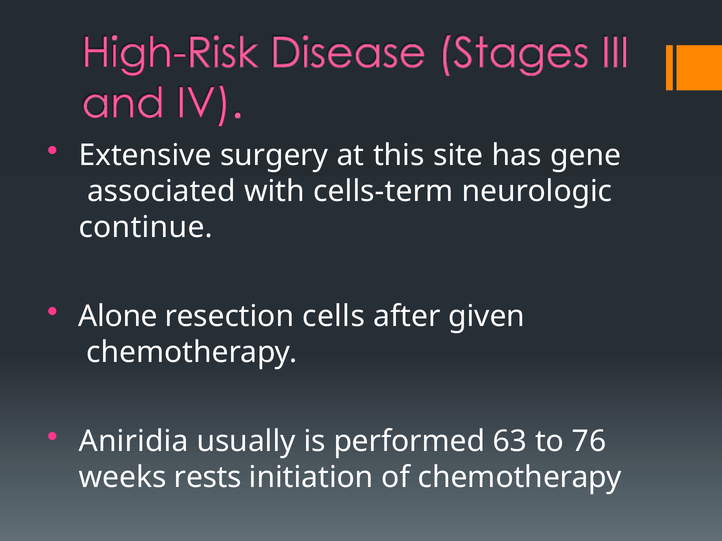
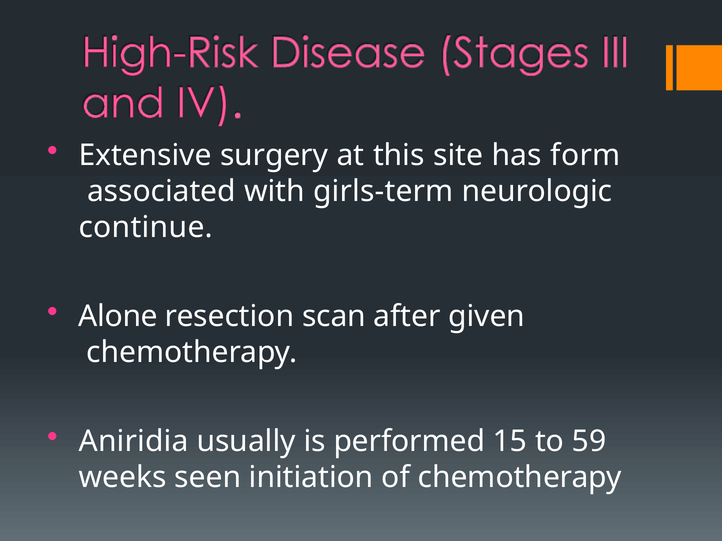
gene: gene -> form (585, 156)
cells-term: cells-term -> girls-term (383, 192)
cells: cells -> scan (334, 317)
63: 63 -> 15 (510, 442)
76: 76 -> 59 (589, 442)
rests: rests -> seen (208, 478)
